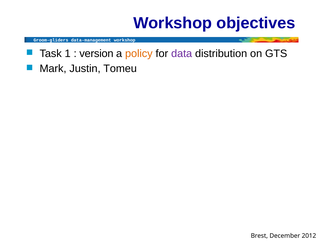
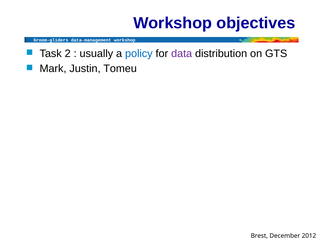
1: 1 -> 2 (68, 54)
version: version -> usually (96, 54)
policy colour: orange -> blue (139, 54)
